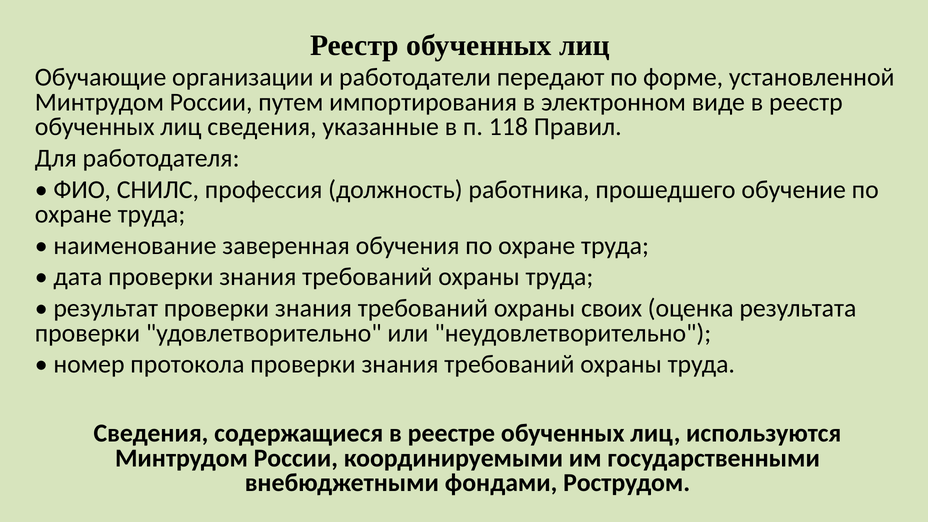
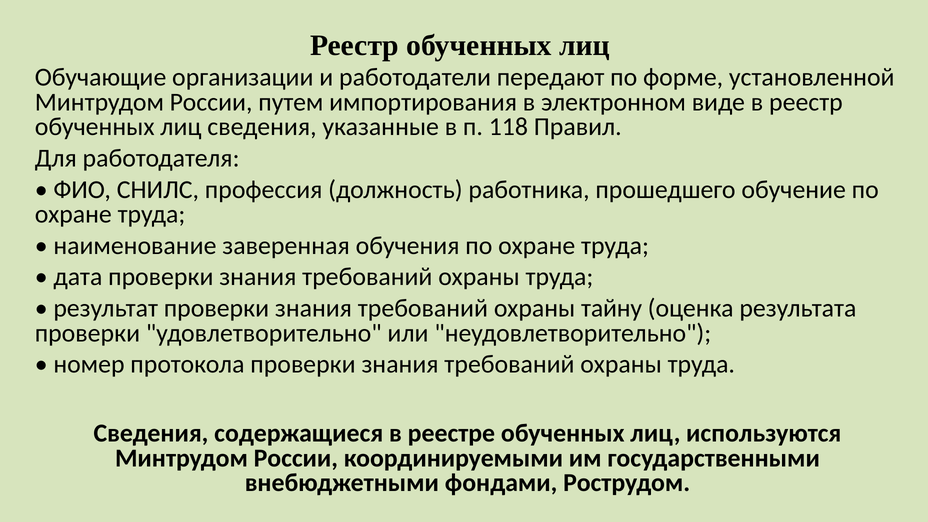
своих: своих -> тайну (612, 308)
